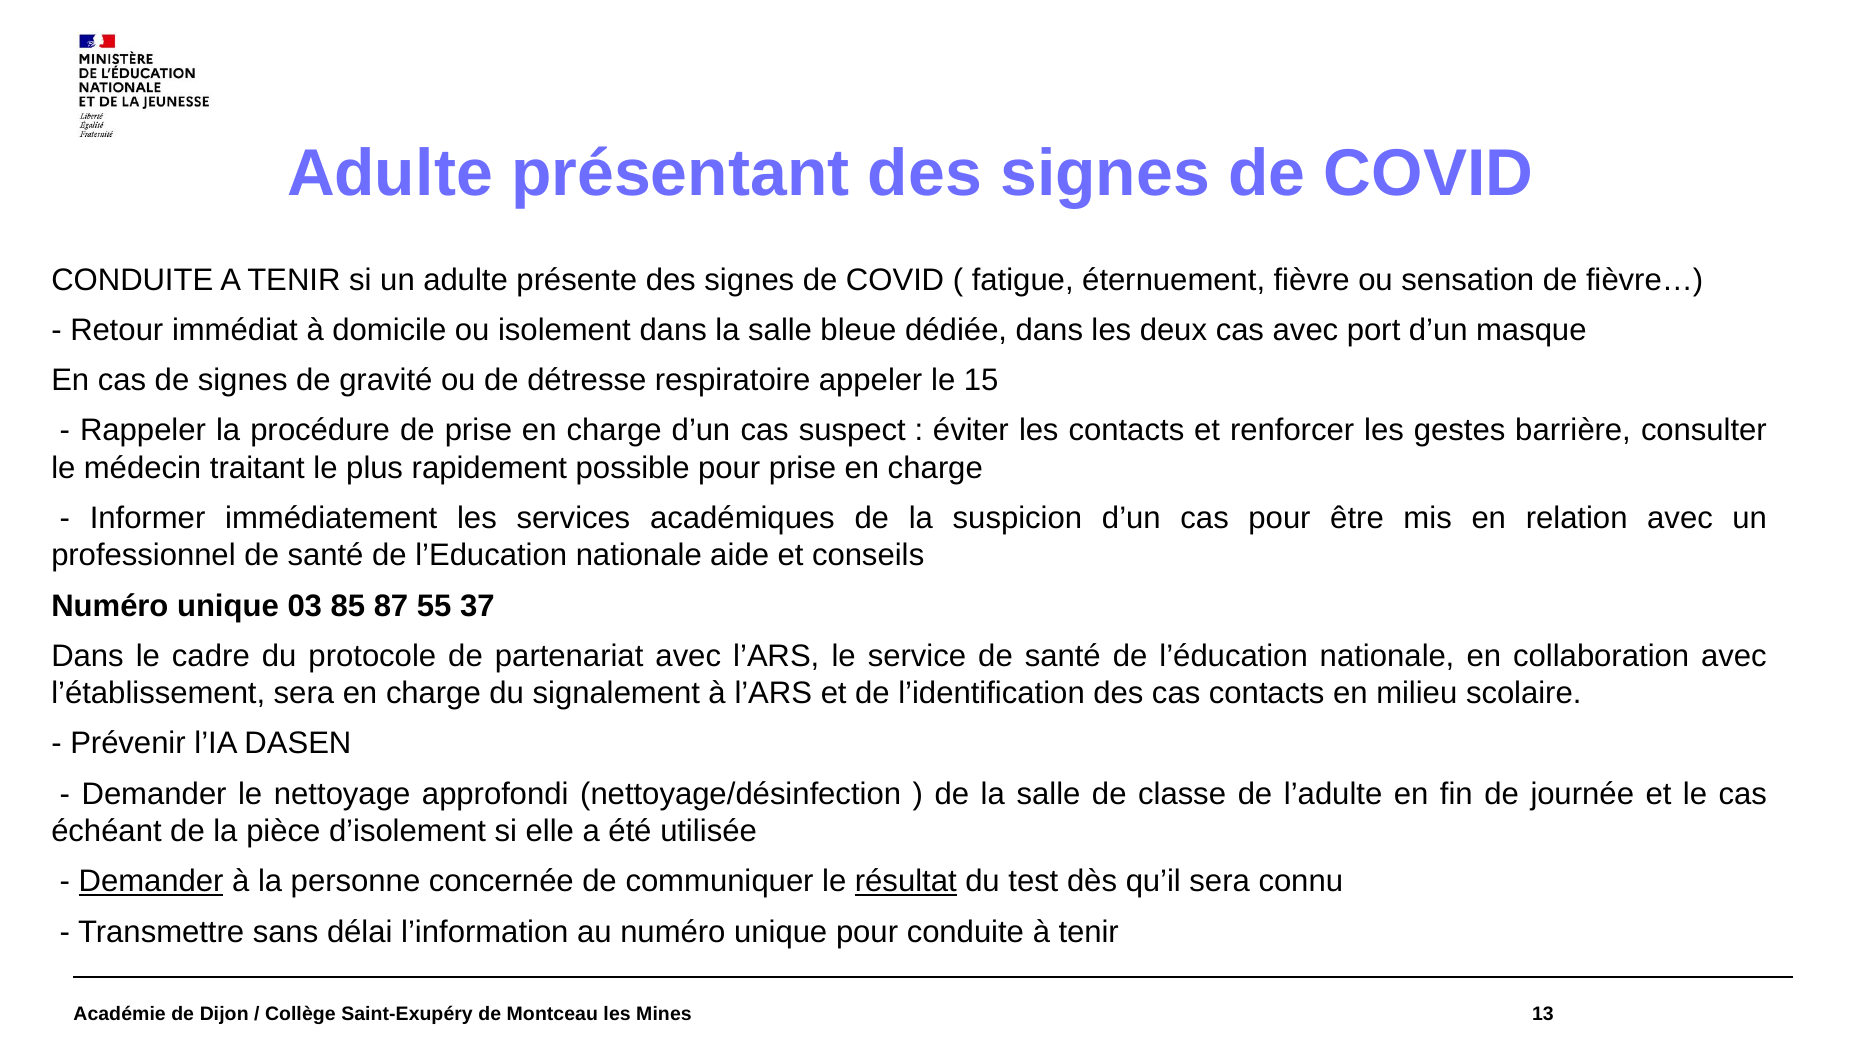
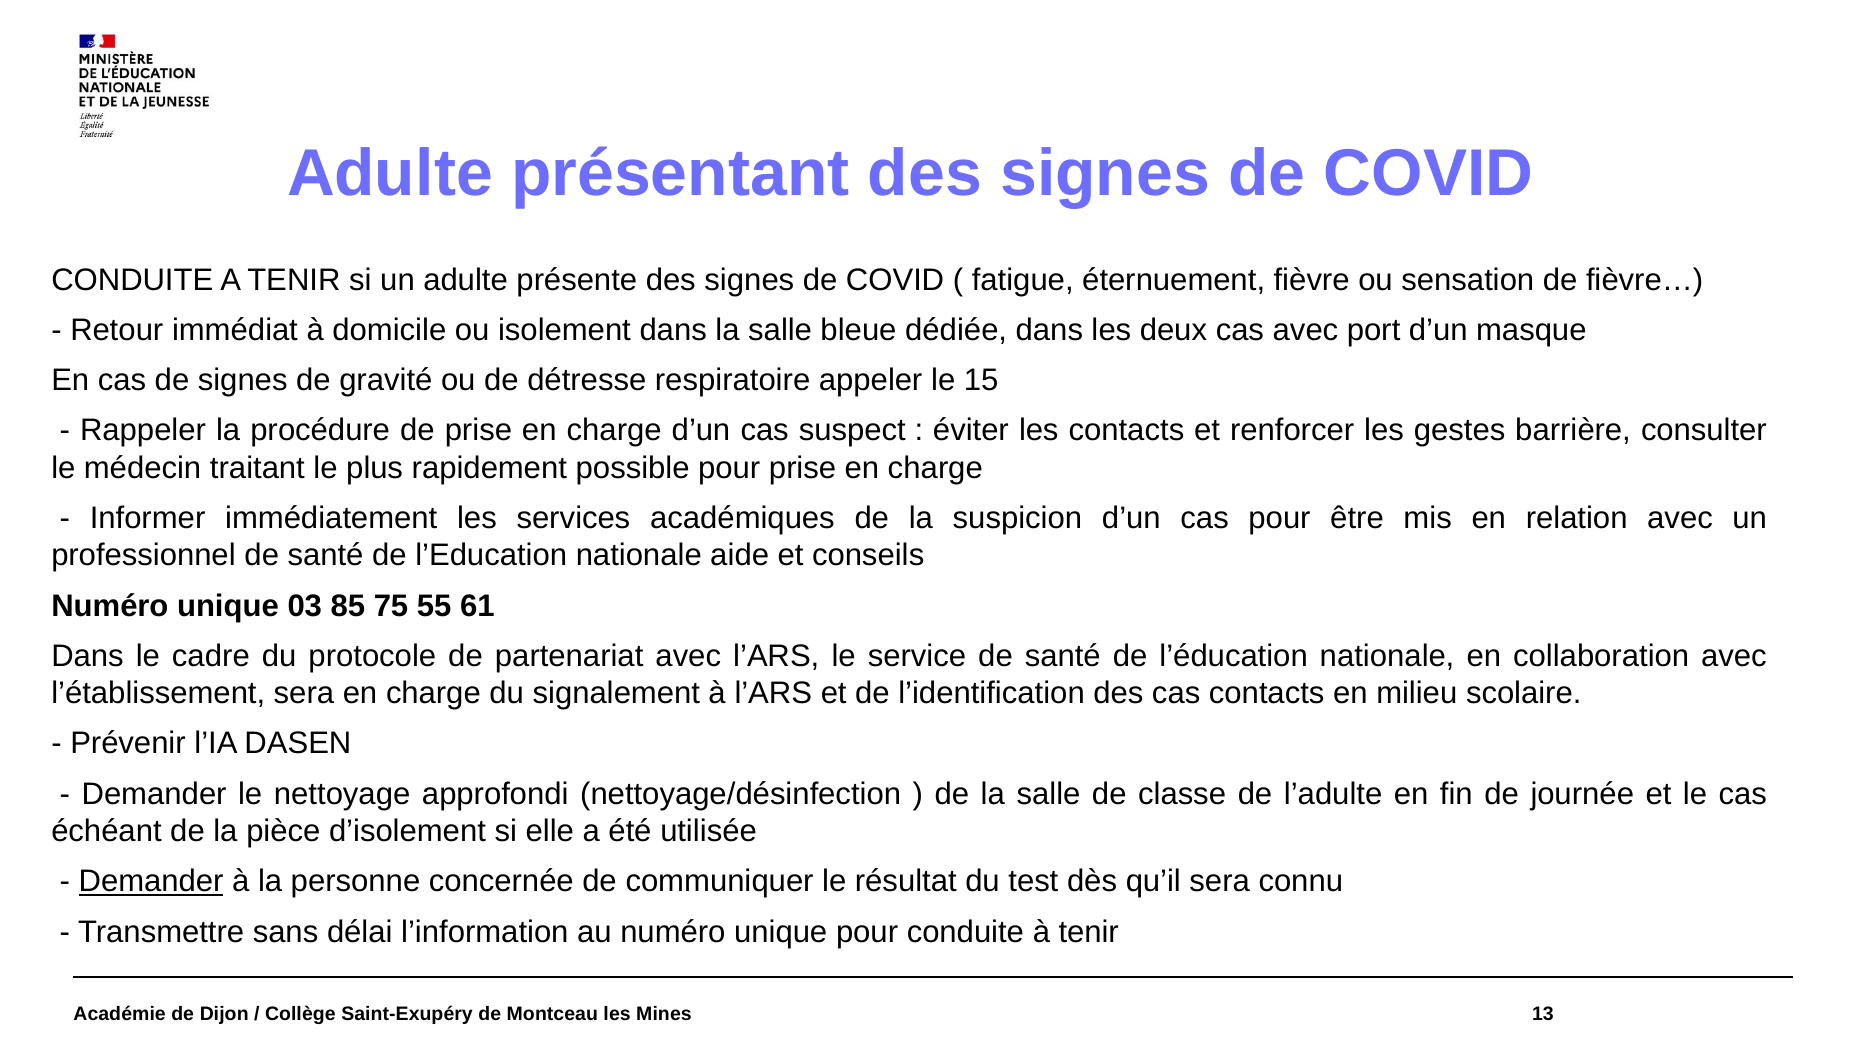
87: 87 -> 75 (391, 606)
37: 37 -> 61 (477, 606)
résultat underline: present -> none (906, 881)
